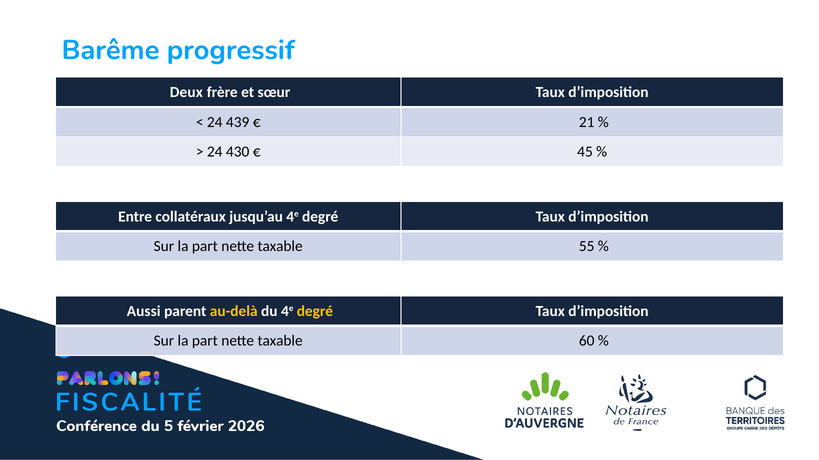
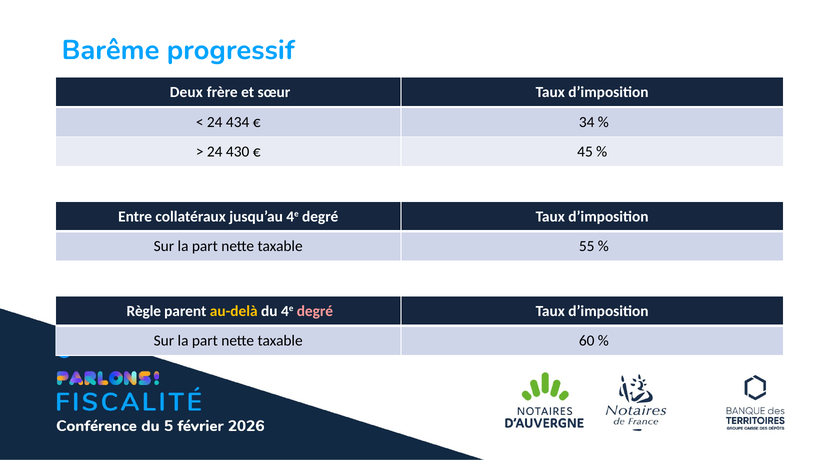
439: 439 -> 434 (238, 122)
21: 21 -> 34 (587, 122)
Aussi: Aussi -> Règle (144, 311)
degré colour: yellow -> pink (315, 311)
